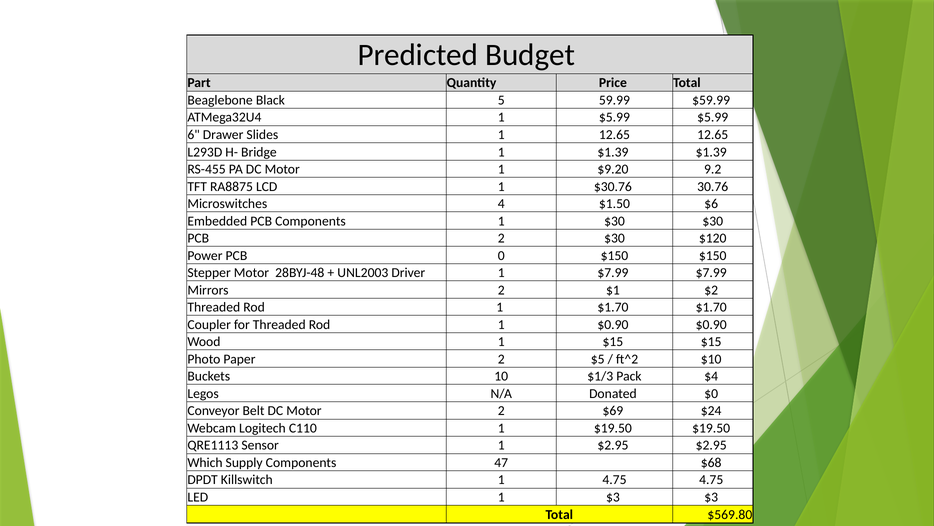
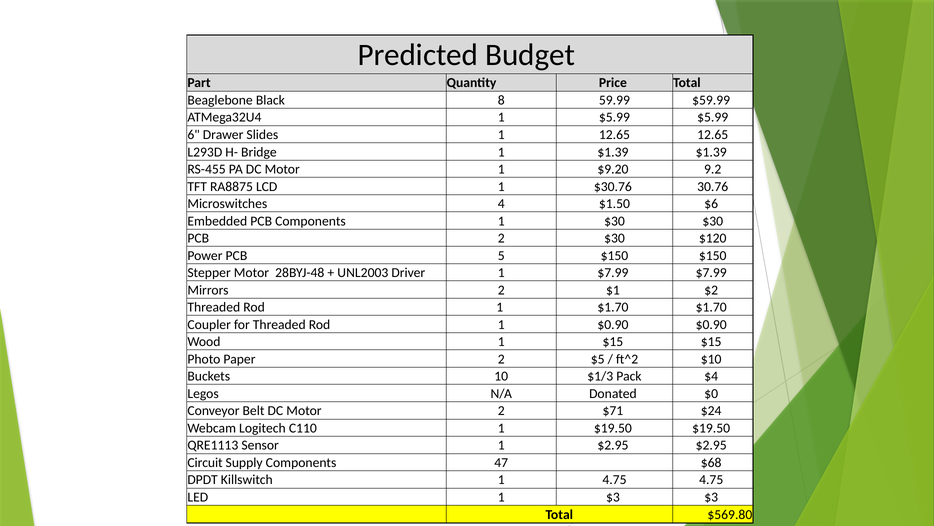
5: 5 -> 8 (501, 100)
0: 0 -> 5 (501, 255)
$69: $69 -> $71 (613, 410)
Which: Which -> Circuit (205, 462)
